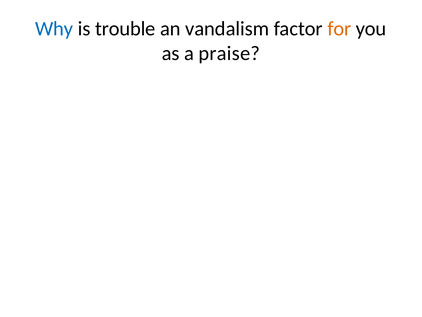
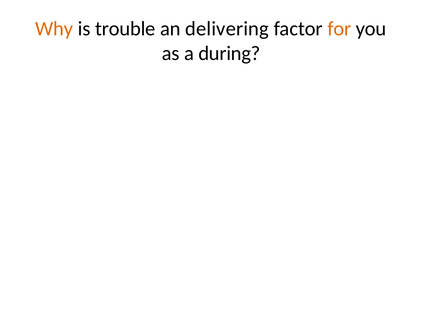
Why colour: blue -> orange (54, 29)
vandalism: vandalism -> delivering (227, 29)
praise: praise -> during (229, 53)
